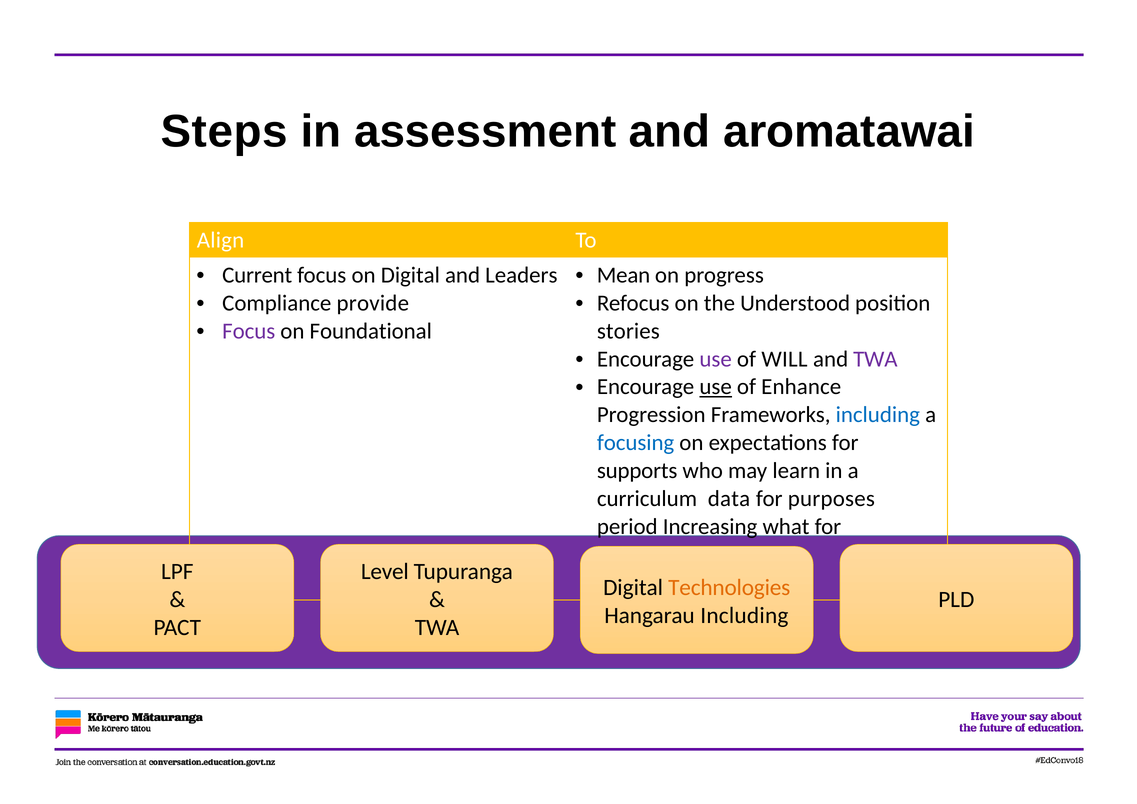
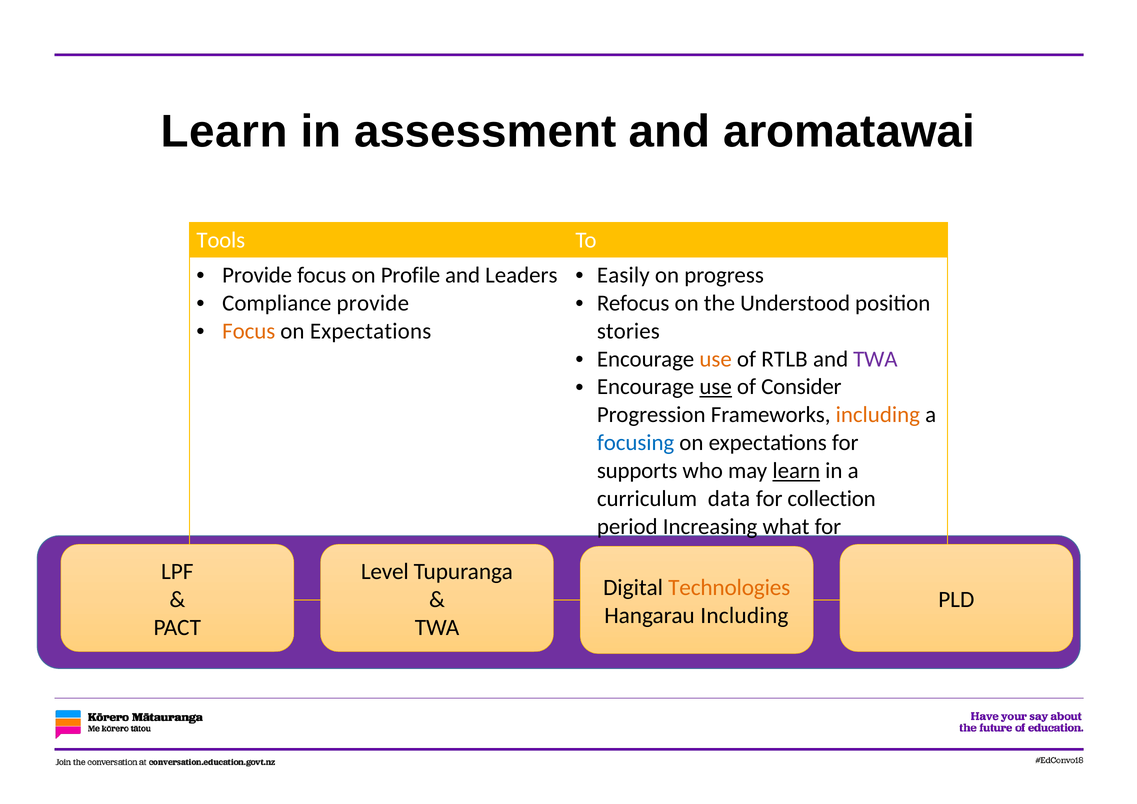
Steps: Steps -> Learn (224, 132)
Align: Align -> Tools (221, 240)
Current: Current -> Provide (257, 275)
on Digital: Digital -> Profile (410, 275)
Mean: Mean -> Easily (623, 275)
Focus colour: purple -> orange (249, 331)
Foundational: Foundational -> Expectations (371, 331)
use colour: purple -> orange (716, 359)
WILL: WILL -> RTLB (785, 359)
Enhance: Enhance -> Consider (801, 387)
including colour: blue -> orange (878, 415)
learn underline: none -> present (796, 471)
purposes: purposes -> collection (832, 499)
